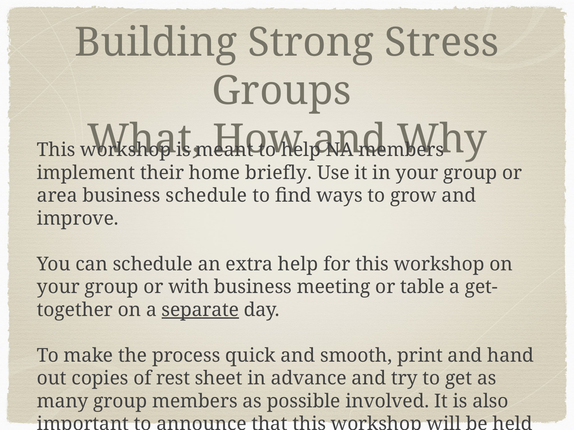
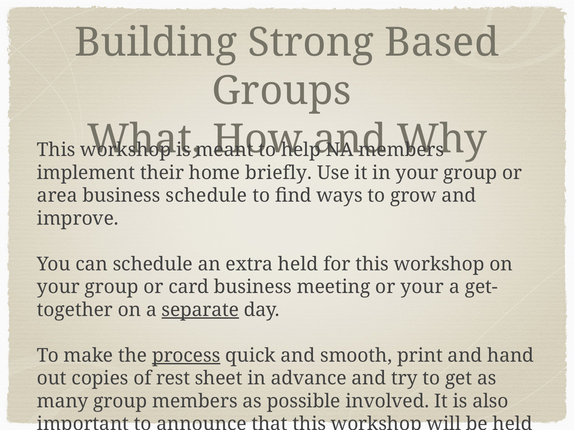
Stress: Stress -> Based (442, 43)
extra help: help -> held (298, 264)
with: with -> card (189, 287)
or table: table -> your (422, 287)
process underline: none -> present (186, 356)
